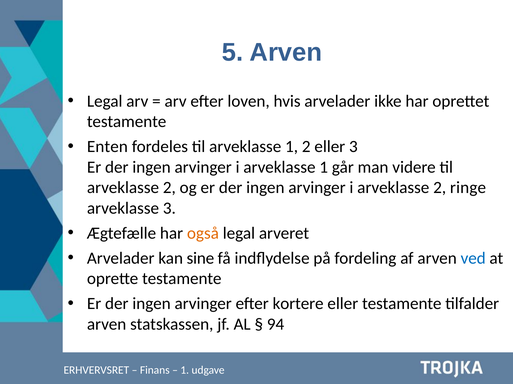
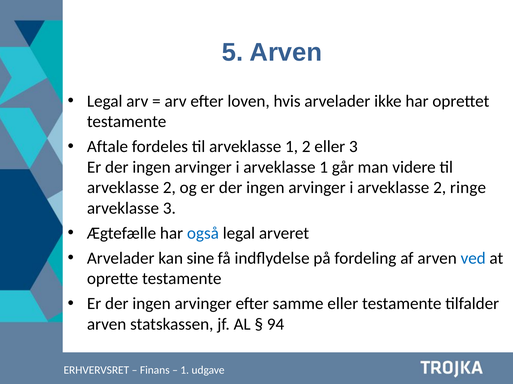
Enten: Enten -> Aftale (108, 147)
også colour: orange -> blue (203, 234)
kortere: kortere -> samme (298, 304)
